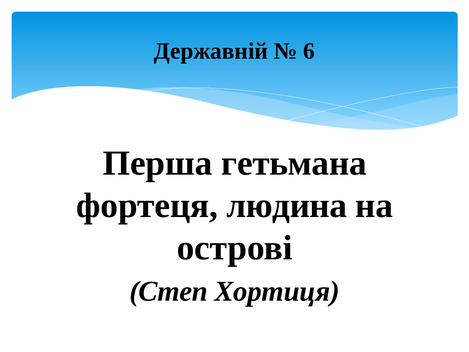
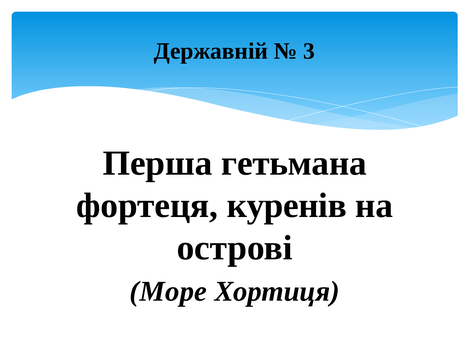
6: 6 -> 3 (309, 51)
людина: людина -> куренів (287, 205)
Степ: Степ -> Море (168, 291)
